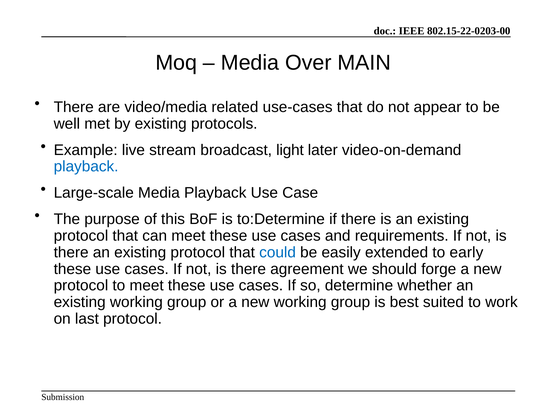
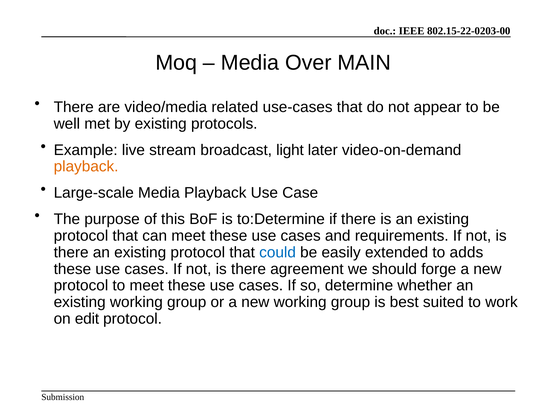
playback colour: blue -> orange (86, 167)
early: early -> adds (466, 252)
last: last -> edit (87, 319)
